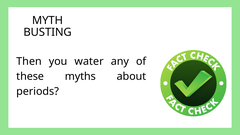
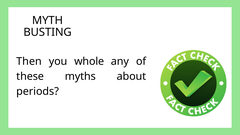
water: water -> whole (89, 61)
